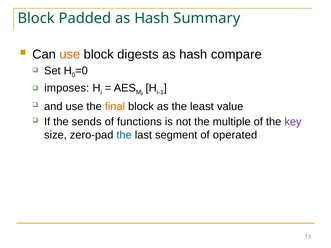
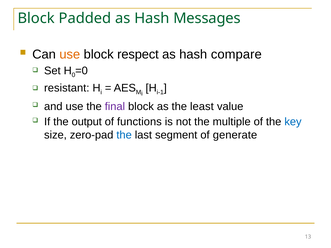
Summary: Summary -> Messages (207, 18)
digests: digests -> respect (138, 54)
imposes: imposes -> resistant (67, 88)
final colour: orange -> purple (115, 106)
sends: sends -> output (87, 122)
key colour: purple -> blue (293, 122)
operated: operated -> generate (235, 135)
